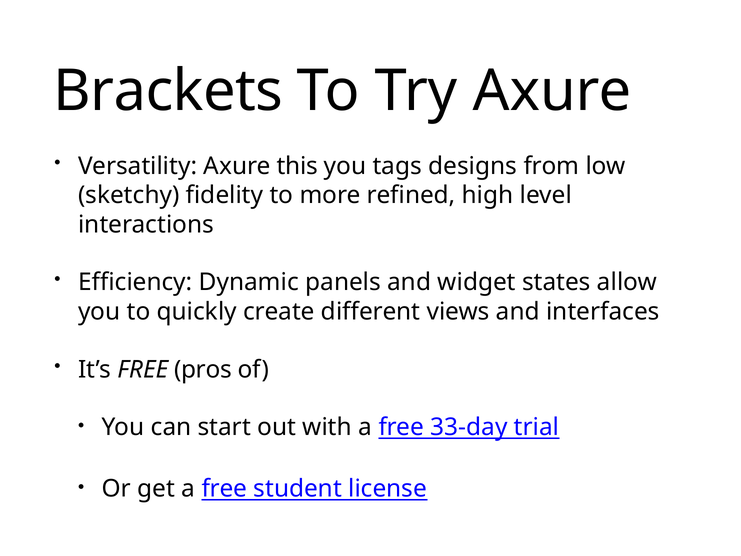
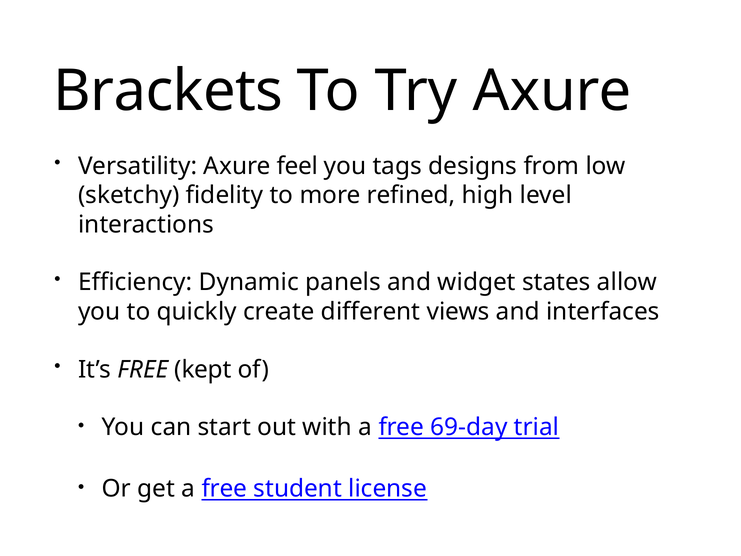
this: this -> feel (297, 166)
pros: pros -> kept (203, 369)
33-day: 33-day -> 69-day (469, 427)
